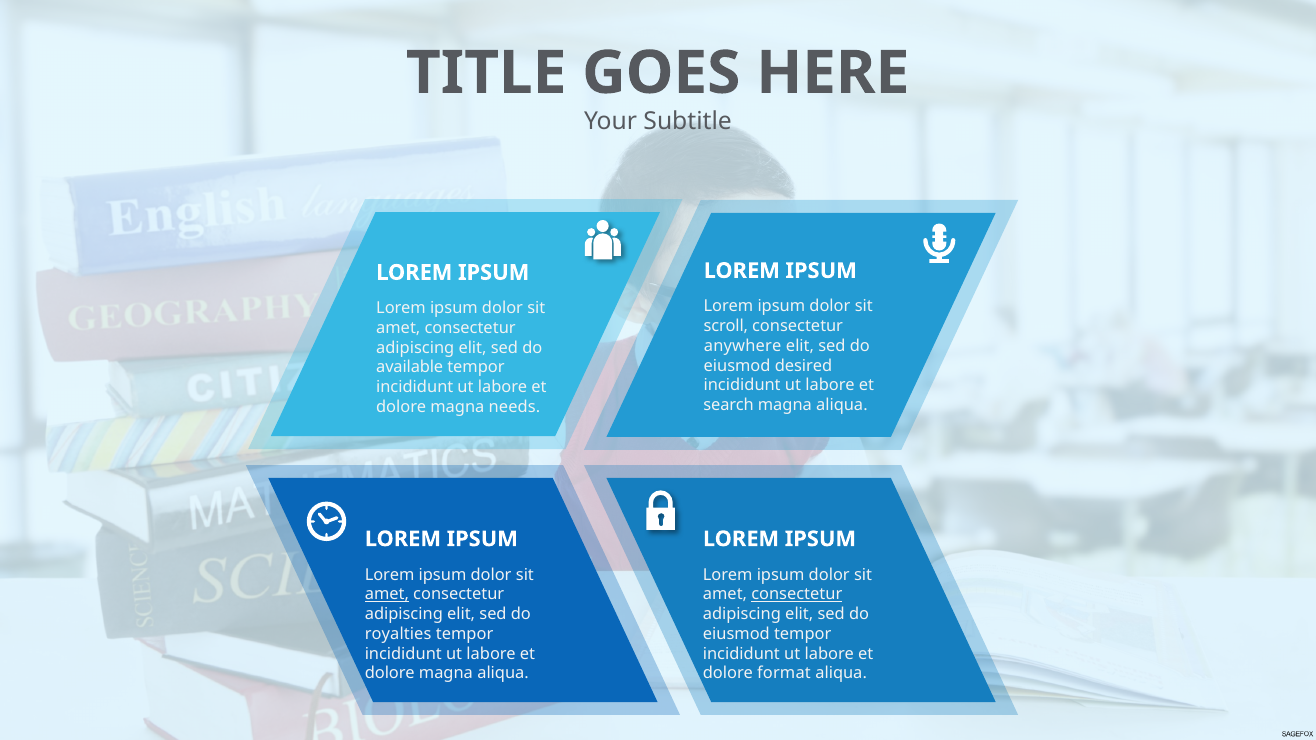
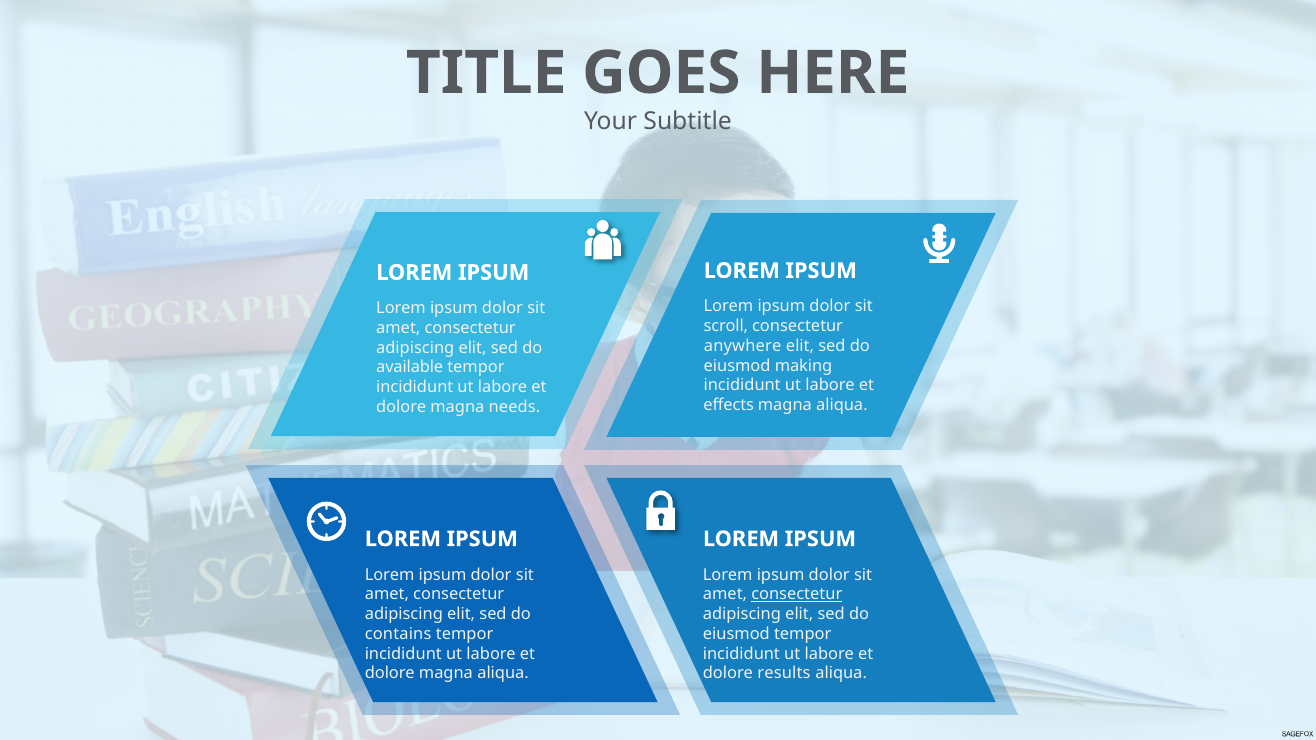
desired: desired -> making (804, 366)
search: search -> effects (729, 405)
amet underline: present -> none (387, 595)
royalties: royalties -> contains (398, 634)
format: format -> results (784, 674)
